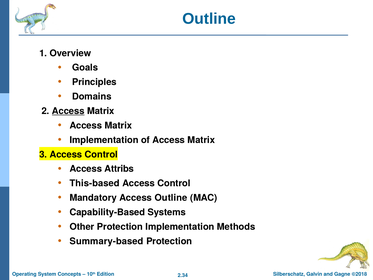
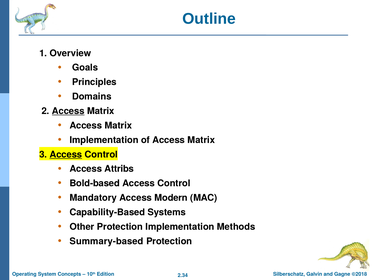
Access underline: none -> present (66, 154)
This-based: This-based -> Bold-based (95, 183)
Access Outline: Outline -> Modern (171, 198)
